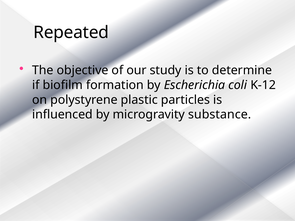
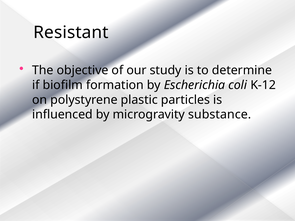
Repeated: Repeated -> Resistant (71, 32)
